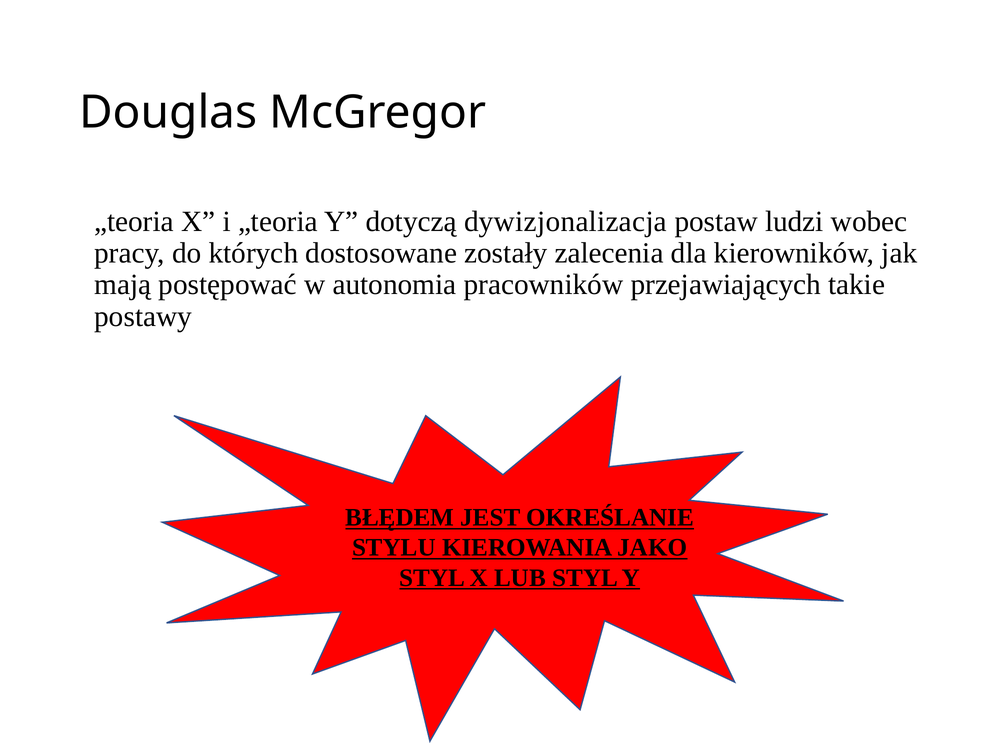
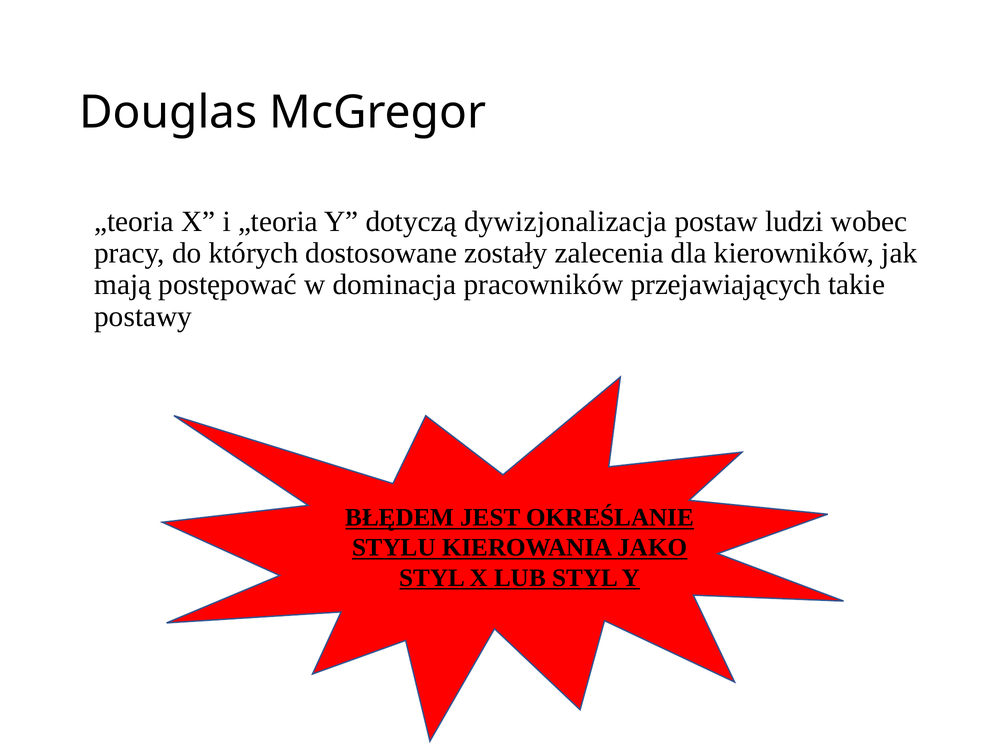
autonomia: autonomia -> dominacja (394, 285)
